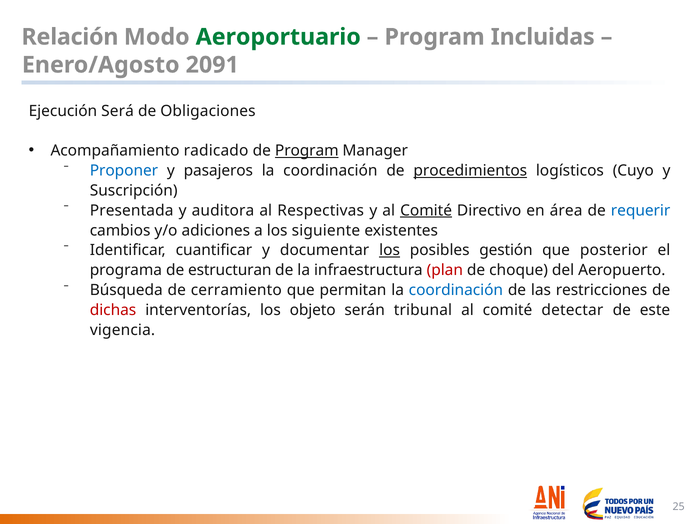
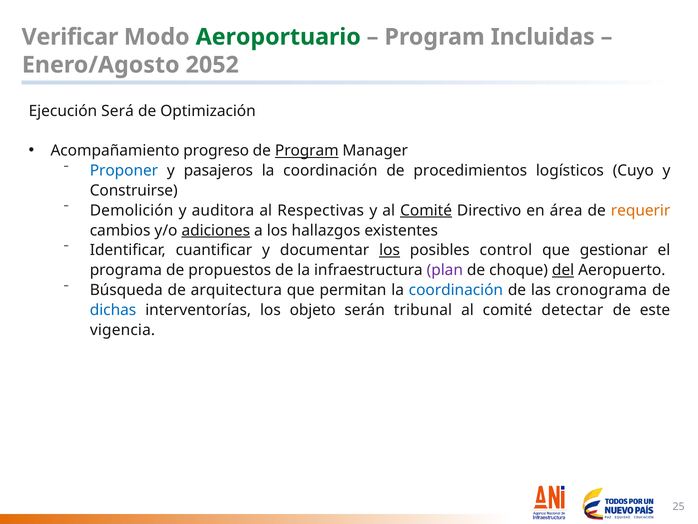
Relación: Relación -> Verificar (70, 37)
2091: 2091 -> 2052 (212, 65)
Obligaciones: Obligaciones -> Optimización (208, 111)
radicado: radicado -> progreso (216, 151)
procedimientos underline: present -> none (470, 171)
Suscripción: Suscripción -> Construirse (134, 190)
Presentada: Presentada -> Demolición (132, 210)
requerir colour: blue -> orange (641, 210)
adiciones underline: none -> present (216, 230)
siguiente: siguiente -> hallazgos (326, 230)
gestión: gestión -> control (506, 250)
posterior: posterior -> gestionar (614, 250)
estructuran: estructuran -> propuestos (230, 270)
plan colour: red -> purple (445, 270)
del underline: none -> present (563, 270)
cerramiento: cerramiento -> arquitectura (236, 290)
restricciones: restricciones -> cronograma (601, 290)
dichas colour: red -> blue (113, 310)
